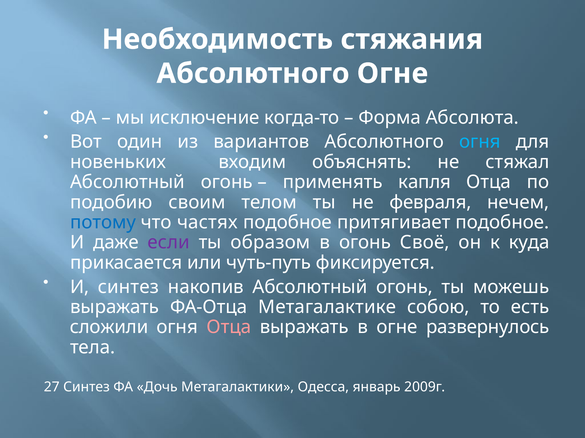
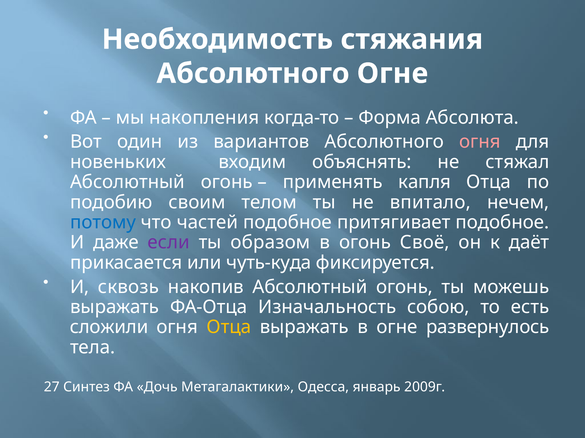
исключение: исключение -> накопления (204, 118)
огня colour: light blue -> pink (480, 142)
февраля: февраля -> впитало (430, 203)
частях: частях -> частей (207, 223)
куда: куда -> даёт (529, 243)
чуть-путь: чуть-путь -> чуть-куда (269, 263)
И синтез: синтез -> сквозь (128, 287)
Метагалактике: Метагалактике -> Изначальность (327, 308)
Отца colour: pink -> yellow (229, 328)
